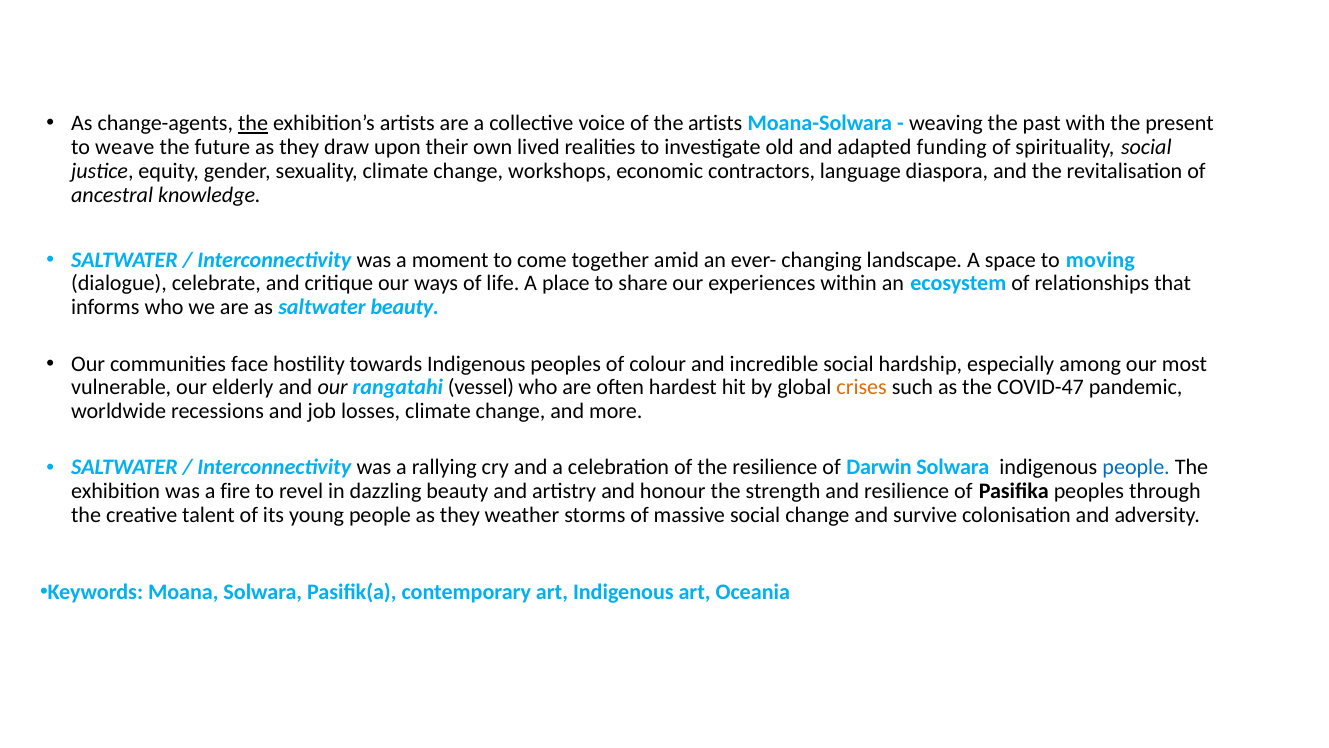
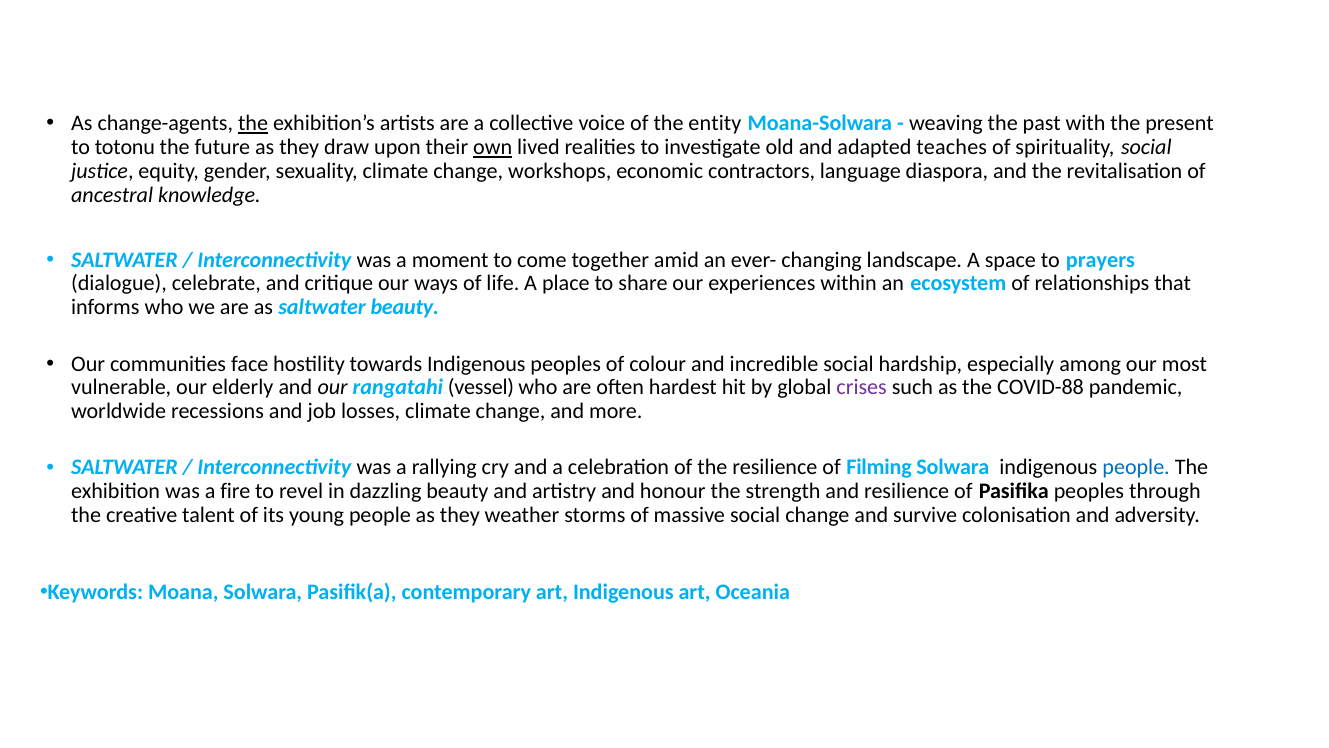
the artists: artists -> entity (715, 123)
weave: weave -> totonu (125, 147)
own underline: none -> present (493, 147)
funding: funding -> teaches (952, 147)
moving: moving -> prayers (1100, 260)
crises colour: orange -> purple (862, 387)
COVID-47: COVID-47 -> COVID-88 (1040, 387)
Darwin: Darwin -> Filming (879, 467)
